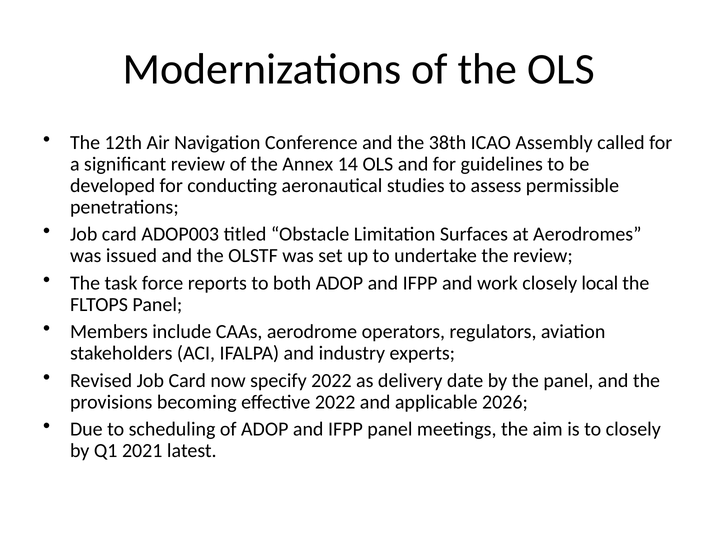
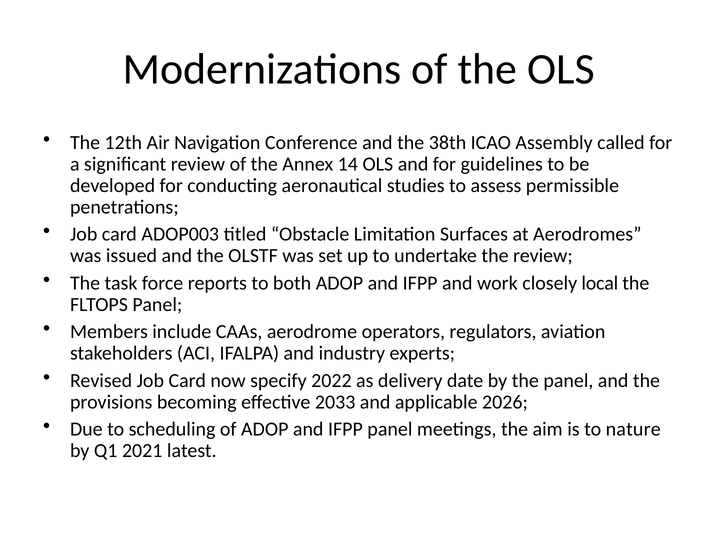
effective 2022: 2022 -> 2033 (335, 403)
to closely: closely -> nature (633, 430)
